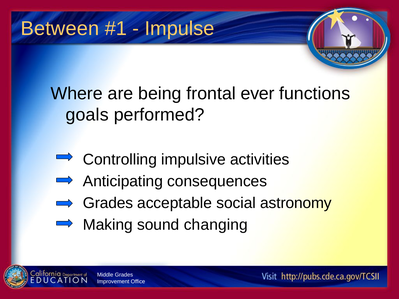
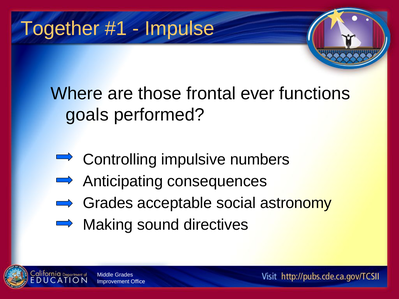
Between: Between -> Together (60, 29)
being: being -> those (160, 94)
activities: activities -> numbers (260, 160)
changing: changing -> directives (216, 225)
